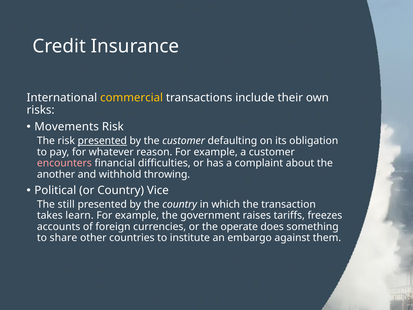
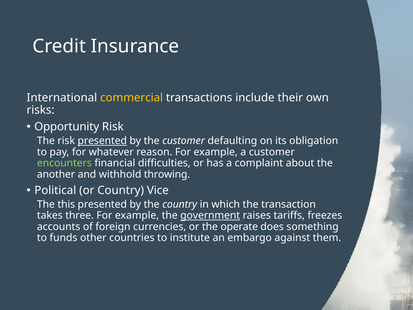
Movements: Movements -> Opportunity (67, 127)
encounters colour: pink -> light green (64, 163)
still: still -> this (66, 204)
learn: learn -> three (80, 215)
government underline: none -> present (210, 215)
share: share -> funds (63, 238)
